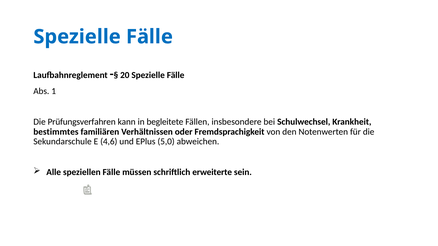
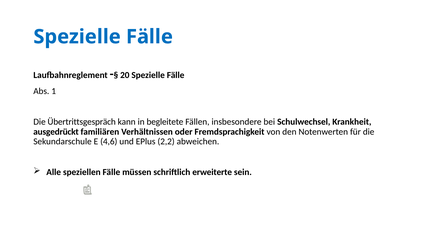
Prüfungsverfahren: Prüfungsverfahren -> Übertrittsgespräch (82, 122)
bestimmtes: bestimmtes -> ausgedrückt (56, 132)
5,0: 5,0 -> 2,2 (166, 142)
